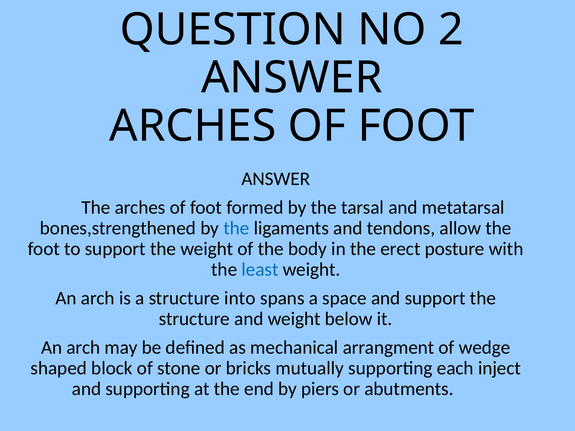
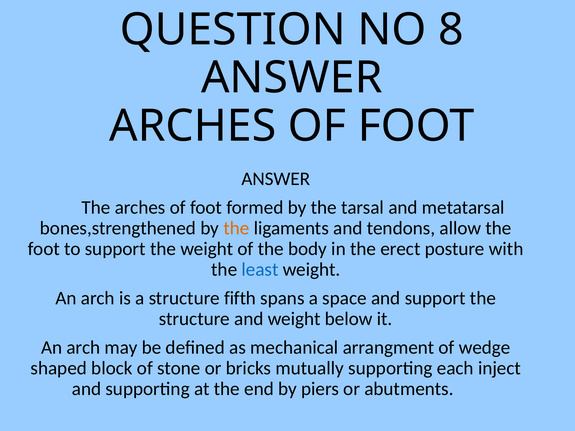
2: 2 -> 8 (451, 30)
the colour: blue -> orange (236, 228)
into: into -> fifth (240, 298)
